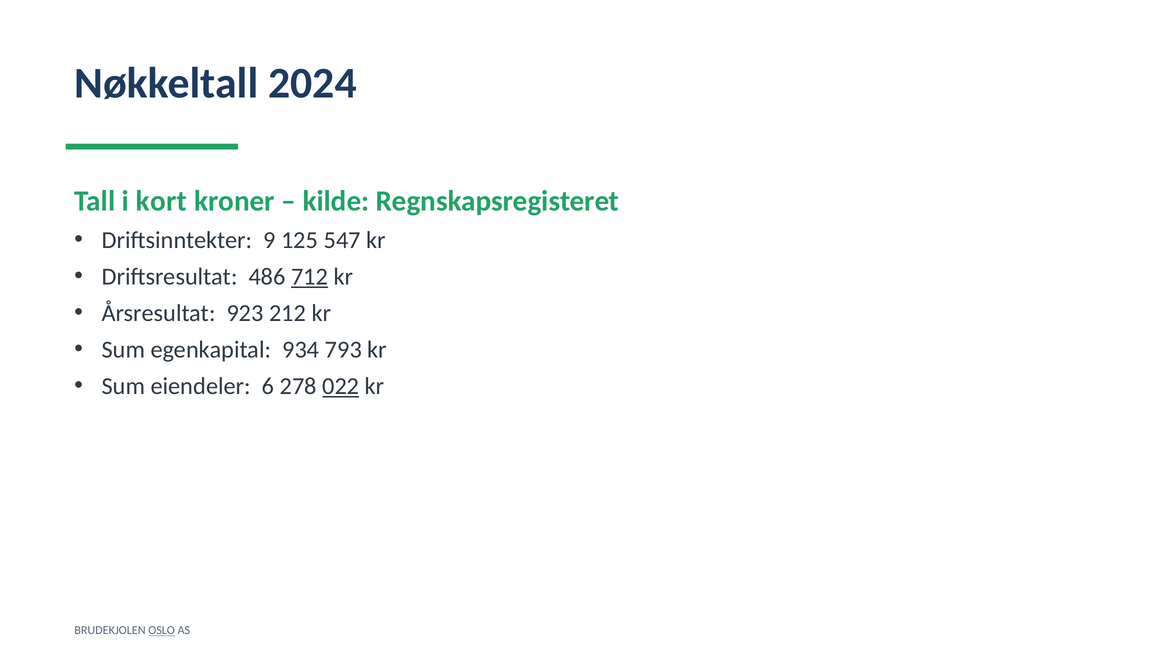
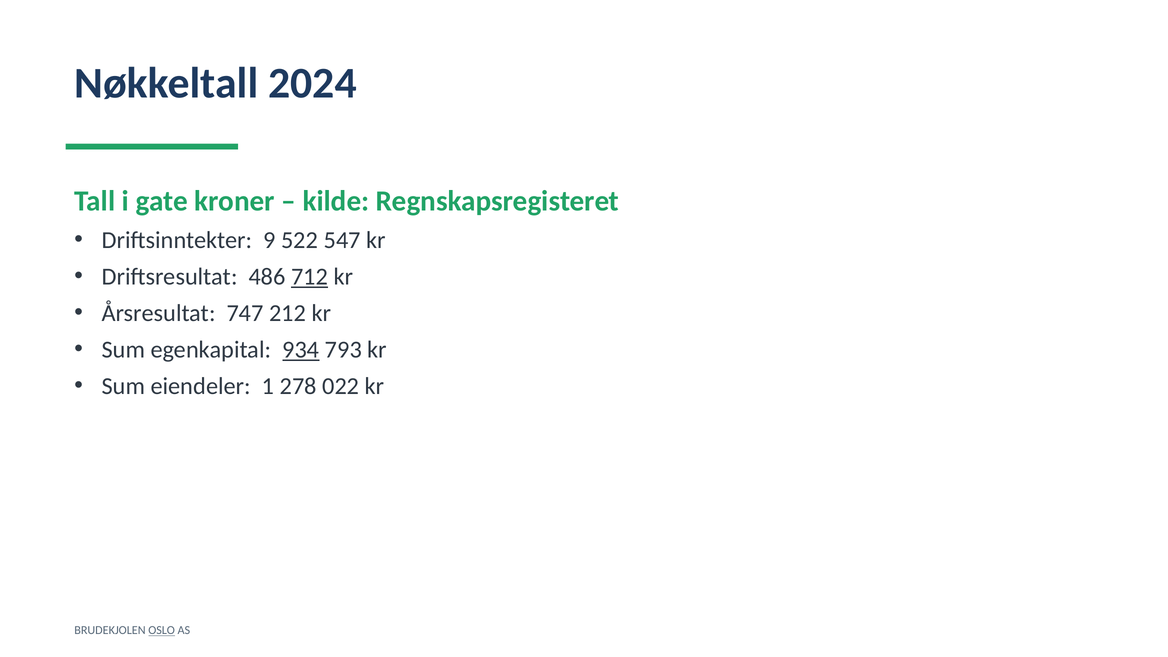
kort: kort -> gate (162, 201)
125: 125 -> 522 (300, 240)
923: 923 -> 747 (245, 313)
934 underline: none -> present (301, 350)
6: 6 -> 1 (268, 386)
022 underline: present -> none (341, 386)
